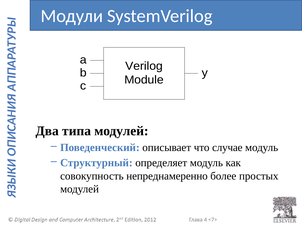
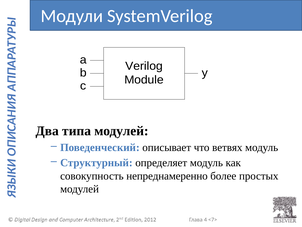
случае: случае -> ветвях (227, 147)
